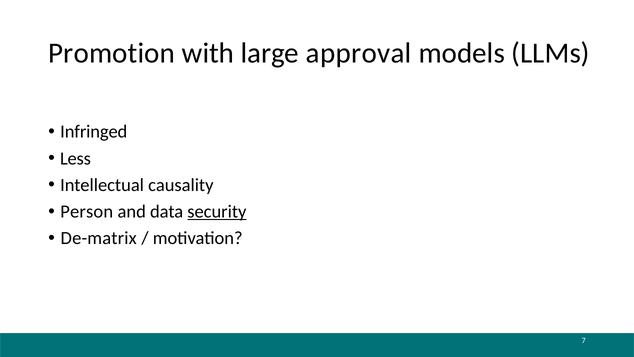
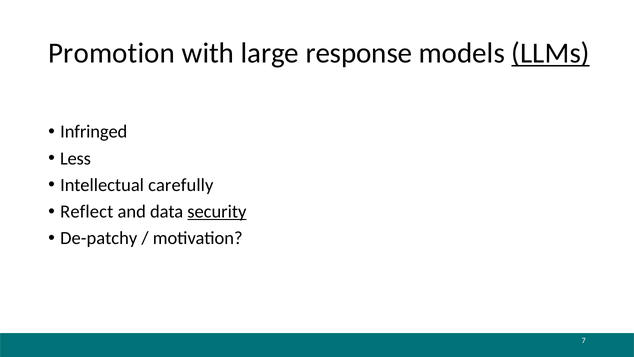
approval: approval -> response (359, 53)
LLMs underline: none -> present (551, 53)
causality: causality -> carefully (181, 185)
Person: Person -> Reflect (87, 211)
De-matrix: De-matrix -> De-patchy (99, 238)
